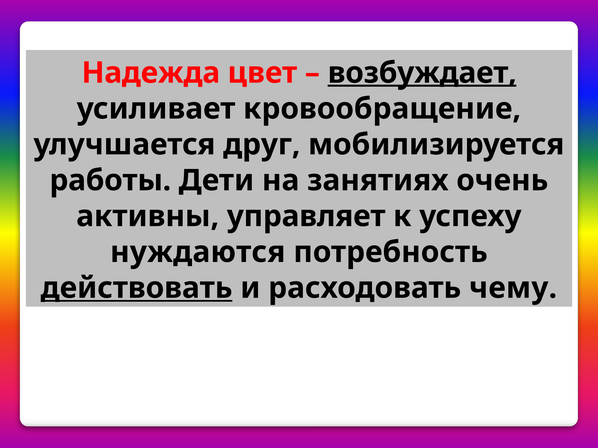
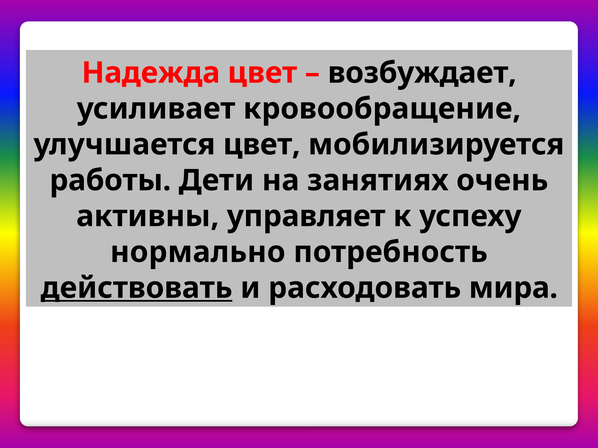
возбуждает underline: present -> none (422, 73)
улучшается друг: друг -> цвет (262, 145)
нуждаются: нуждаются -> нормально (198, 252)
чему: чему -> мира (513, 288)
